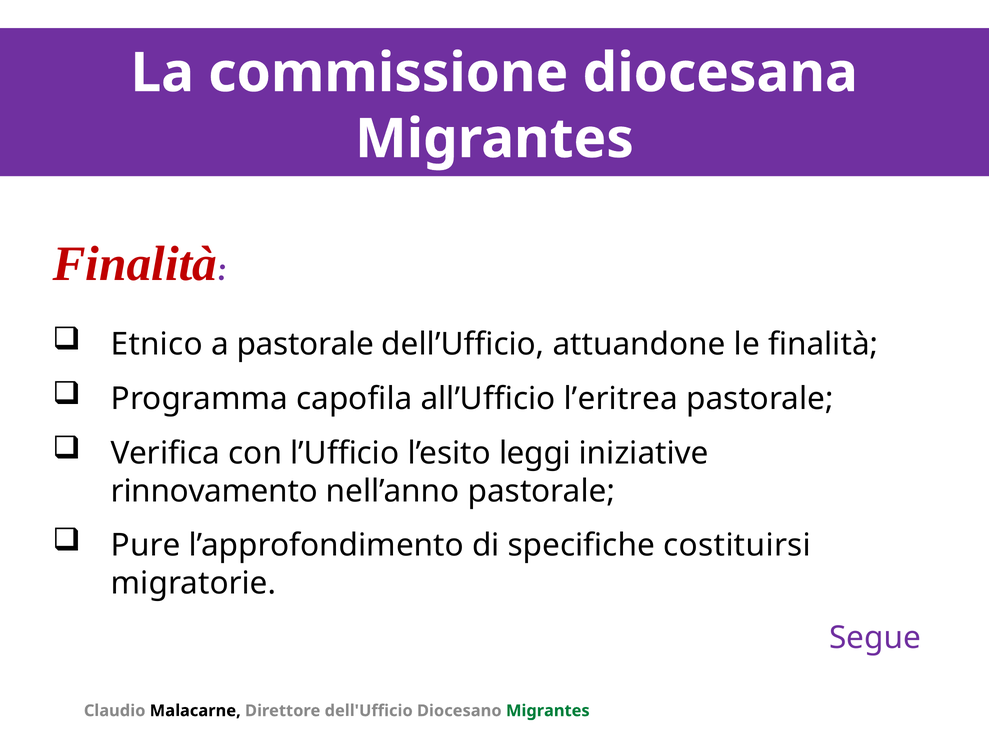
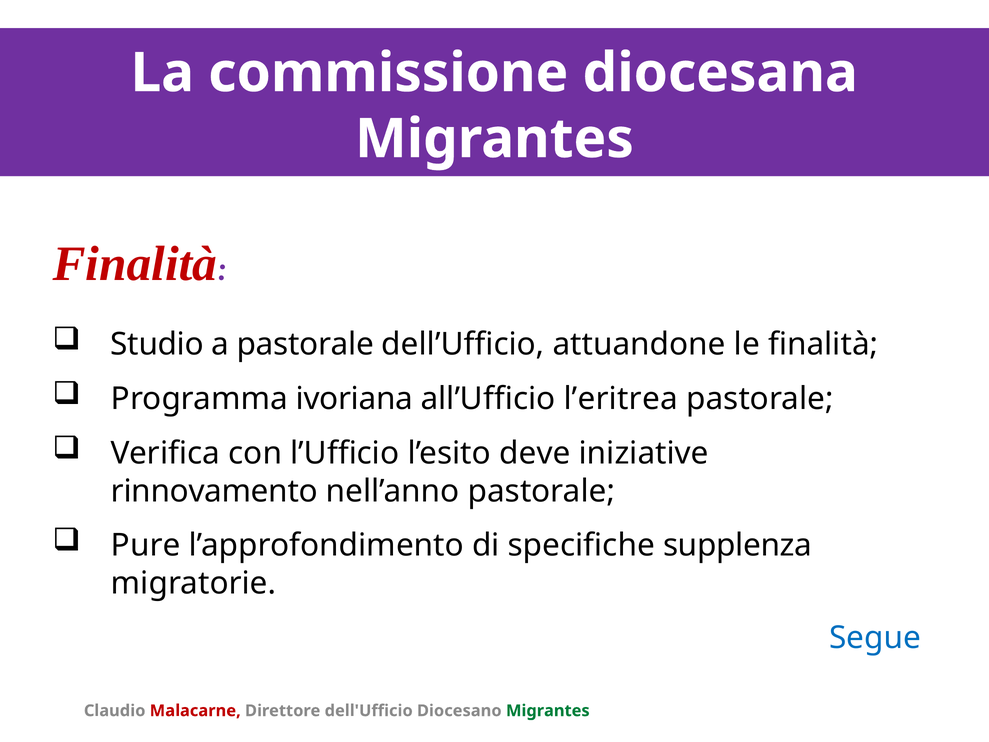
Etnico: Etnico -> Studio (157, 344)
capofila: capofila -> ivoriana (354, 399)
leggi: leggi -> deve (535, 453)
costituirsi: costituirsi -> supplenza (738, 545)
Segue colour: purple -> blue (875, 638)
Malacarne colour: black -> red (195, 710)
